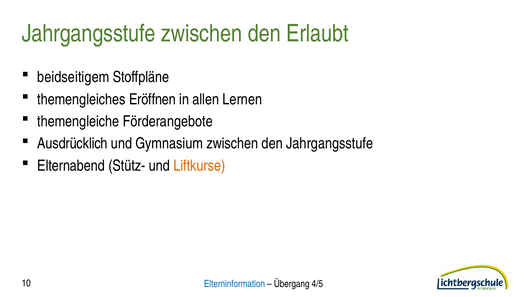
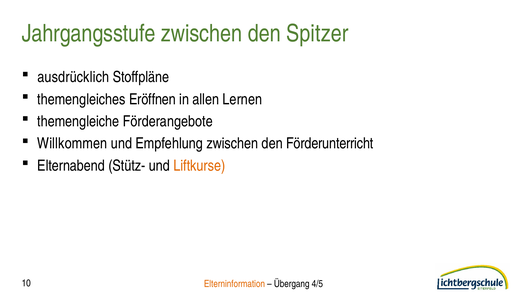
Erlaubt: Erlaubt -> Spitzer (317, 34)
beidseitigem: beidseitigem -> ausdrücklich (73, 77)
Ausdrücklich: Ausdrücklich -> Willkommen (72, 143)
Gymnasium: Gymnasium -> Empfehlung (169, 143)
den Jahrgangsstufe: Jahrgangsstufe -> Förderunterricht (330, 143)
Elterninformation colour: blue -> orange (234, 283)
